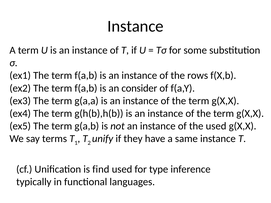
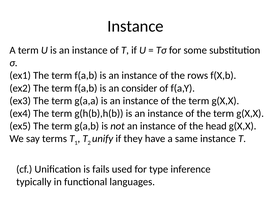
the used: used -> head (216, 126)
find: find -> fails (101, 169)
